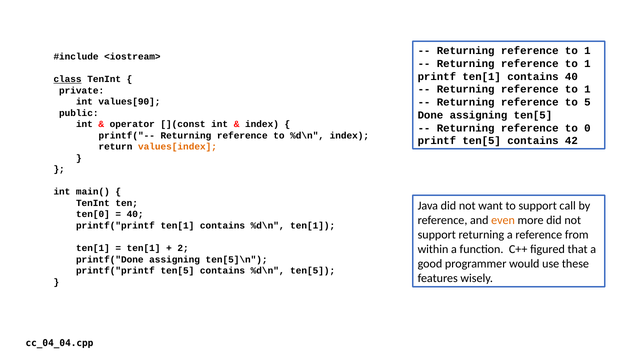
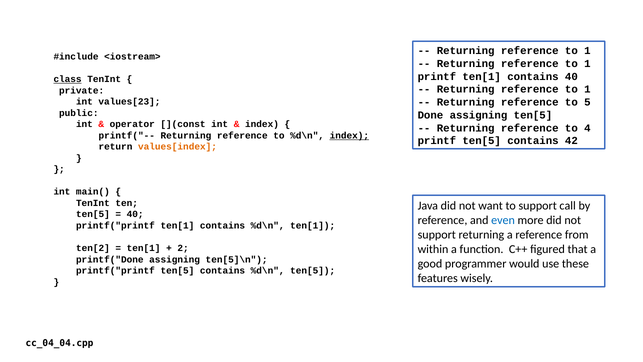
values[90: values[90 -> values[23 (129, 102)
0: 0 -> 4 (587, 128)
index underline: none -> present (349, 135)
ten[0: ten[0 -> ten[5 (93, 214)
even colour: orange -> blue (503, 220)
ten[1: ten[1 -> ten[2 (93, 248)
